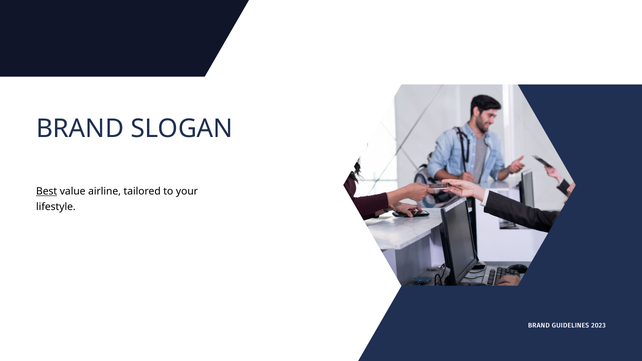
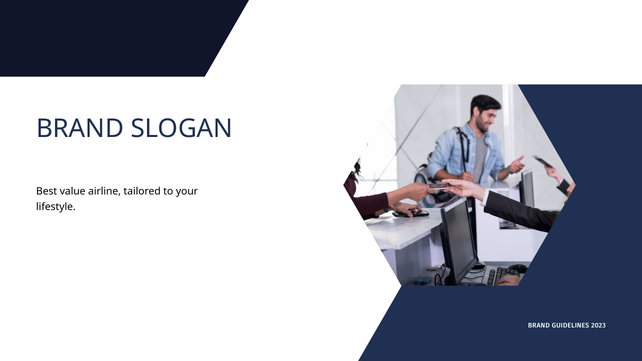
Best underline: present -> none (47, 192)
